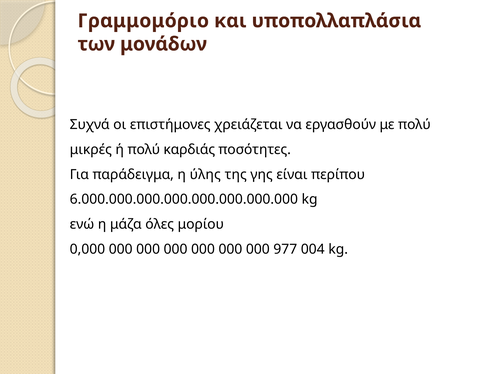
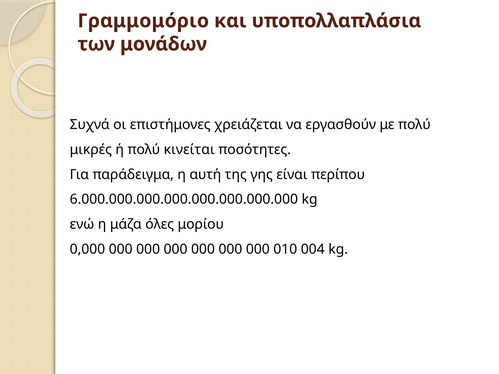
καρδιάς: καρδιάς -> κινείται (189, 150)
ύλης: ύλης -> αυτή (205, 175)
977: 977 -> 010 (285, 249)
